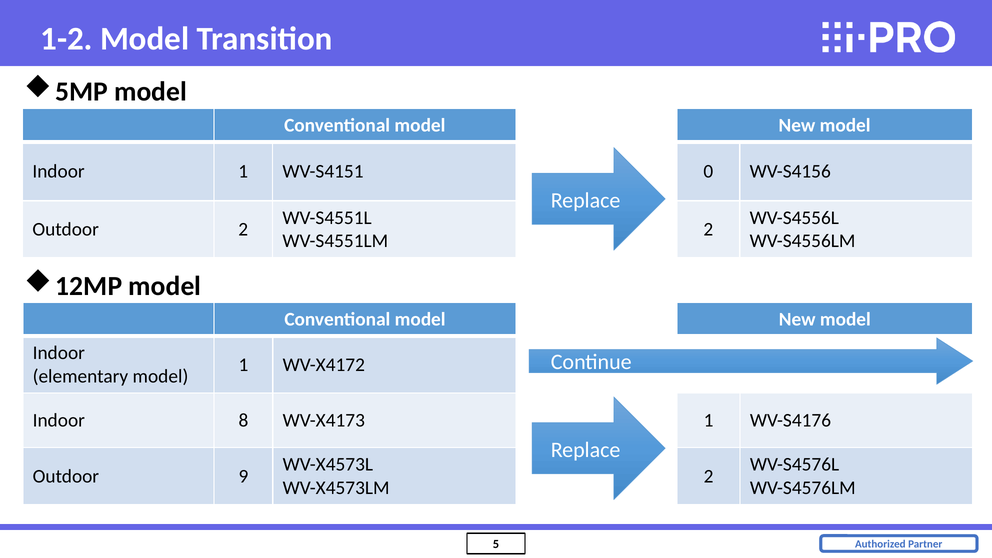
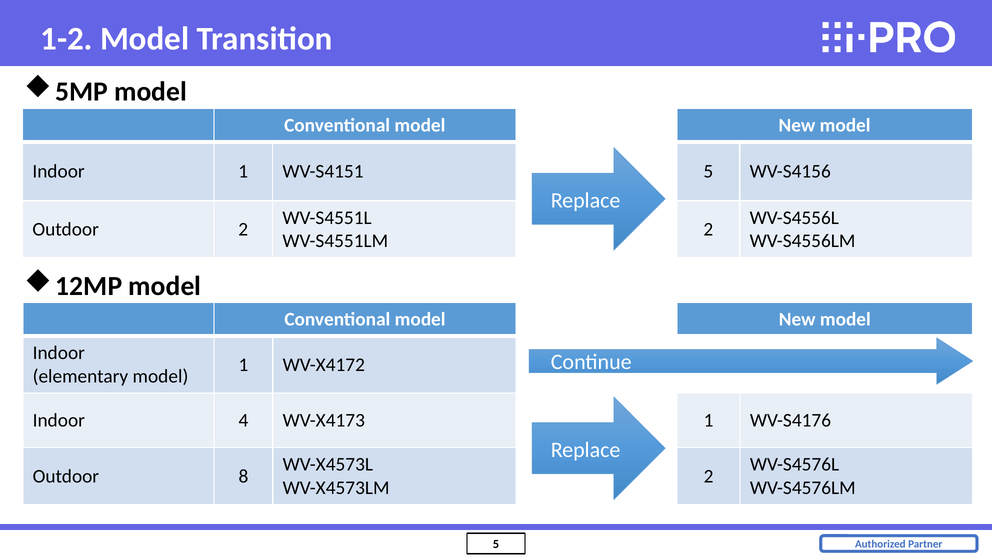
WV-S4151 0: 0 -> 5 (708, 172)
8: 8 -> 4 (243, 420)
9: 9 -> 8 (243, 476)
